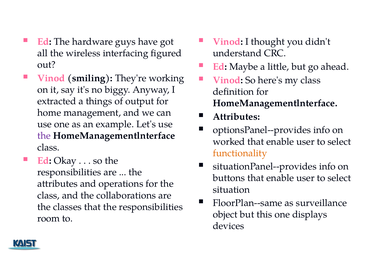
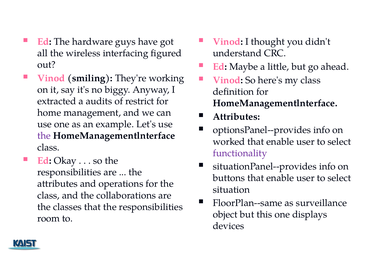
things: things -> audits (99, 101)
output: output -> restrict (140, 101)
functionality colour: orange -> purple (240, 153)
